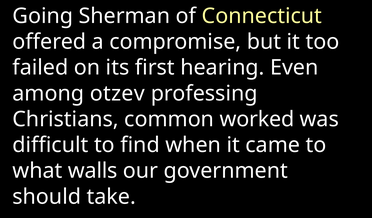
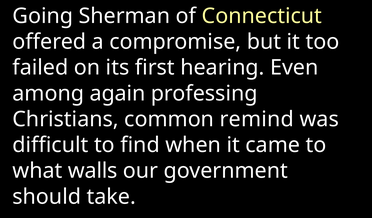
otzev: otzev -> again (117, 93)
worked: worked -> remind (257, 119)
